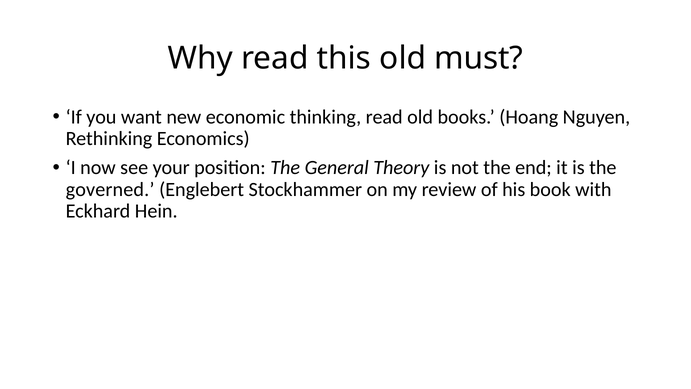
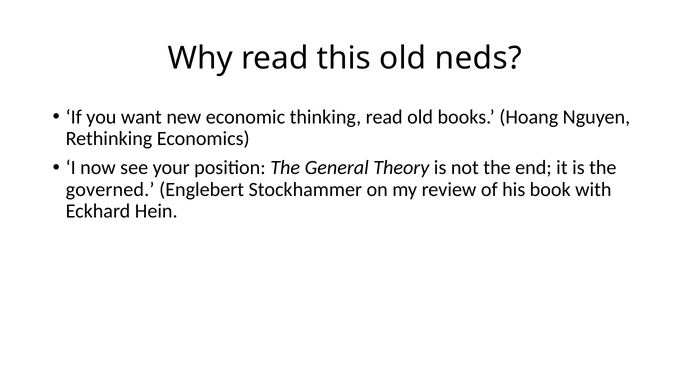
must: must -> neds (478, 58)
